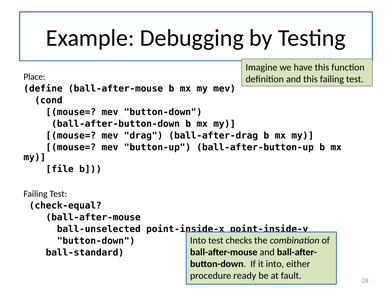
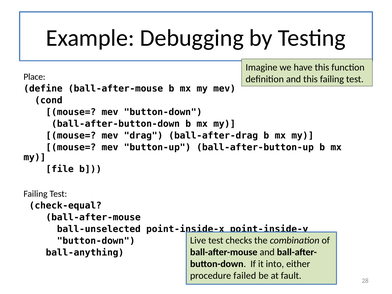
Into: Into -> Live (198, 240)
ball-standard: ball-standard -> ball-anything (85, 253)
ready: ready -> failed (245, 276)
